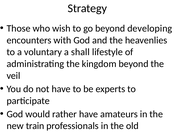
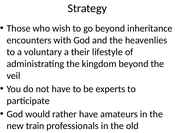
developing: developing -> inheritance (150, 28)
shall: shall -> their (80, 52)
